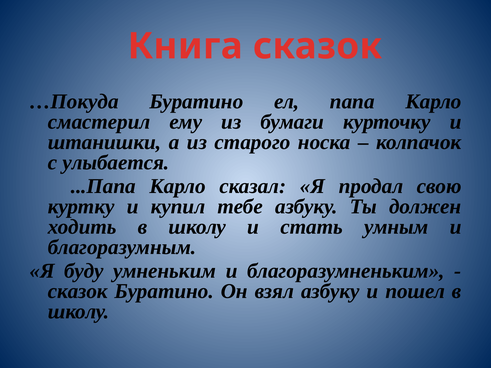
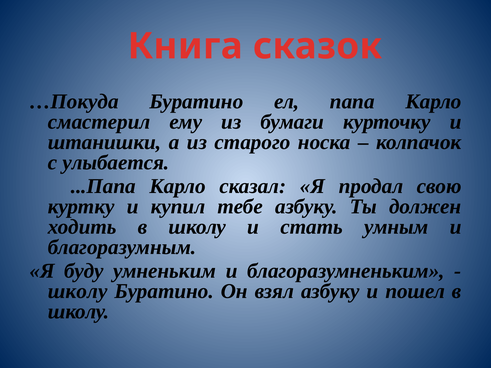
сказок: сказок -> школу (78, 291)
